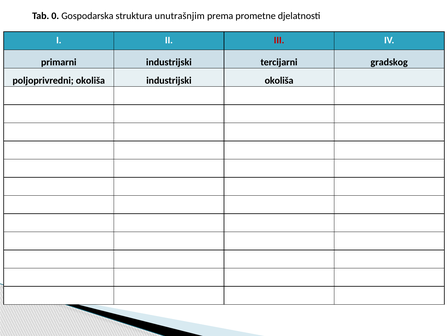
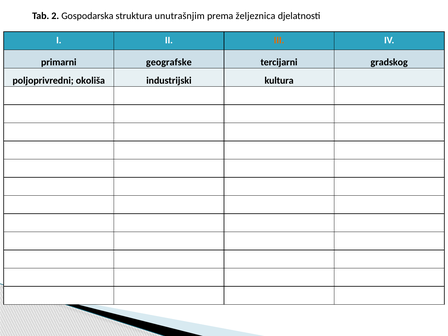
0: 0 -> 2 (55, 16)
prometne: prometne -> željeznica (256, 16)
III colour: red -> orange (279, 40)
primarni industrijski: industrijski -> geografske (169, 62)
industrijski okoliša: okoliša -> kultura (279, 80)
